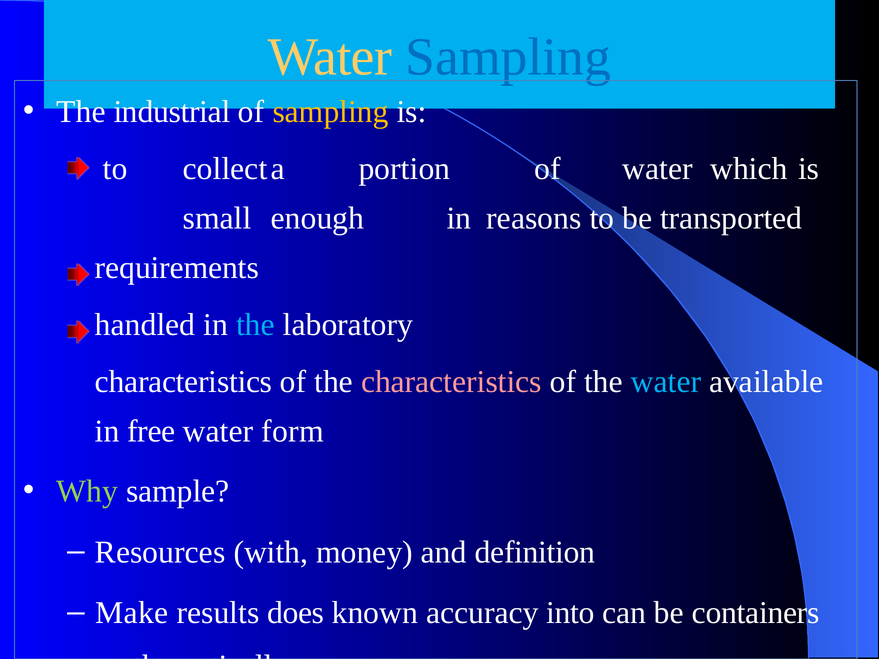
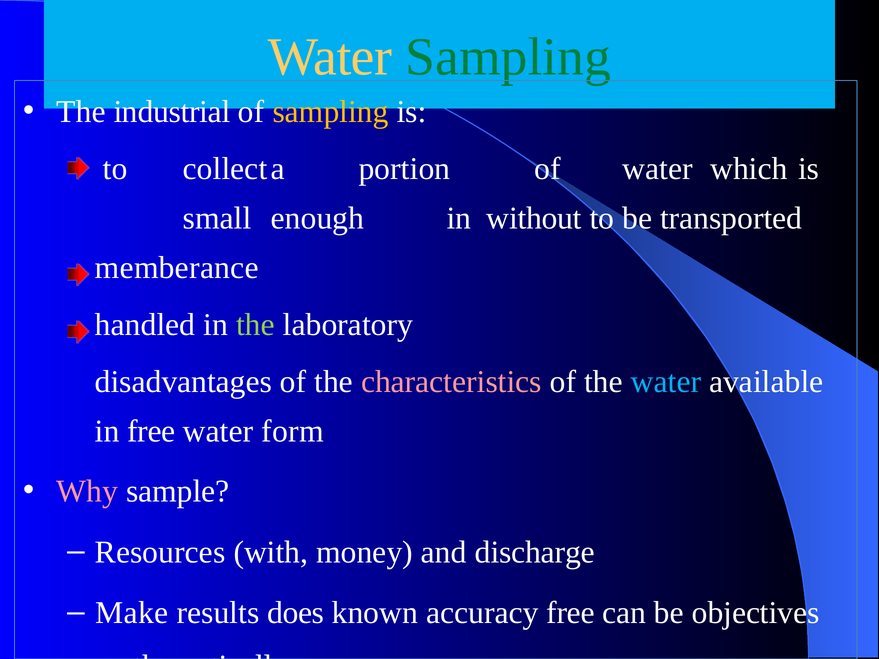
Sampling colour: blue -> green (508, 57)
reasons: reasons -> without (534, 218)
requirements: requirements -> memberance (177, 268)
the colour: light blue -> light green (255, 325)
characteristics: characteristics -> disadvantages (183, 382)
Why colour: light green -> pink (87, 491)
definition: definition -> discharge (535, 552)
accuracy into: into -> free (571, 613)
containers: containers -> objectives (756, 613)
